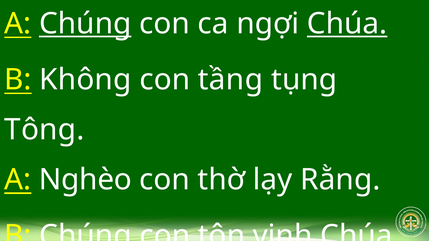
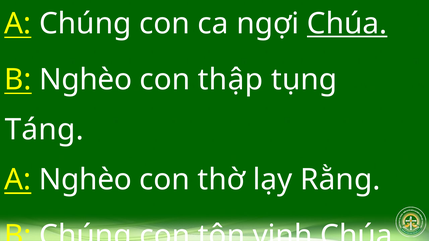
Chúng underline: present -> none (85, 24)
B Không: Không -> Nghèo (86, 80)
tầng: tầng -> thập (230, 80)
Tông: Tông -> Táng (44, 130)
